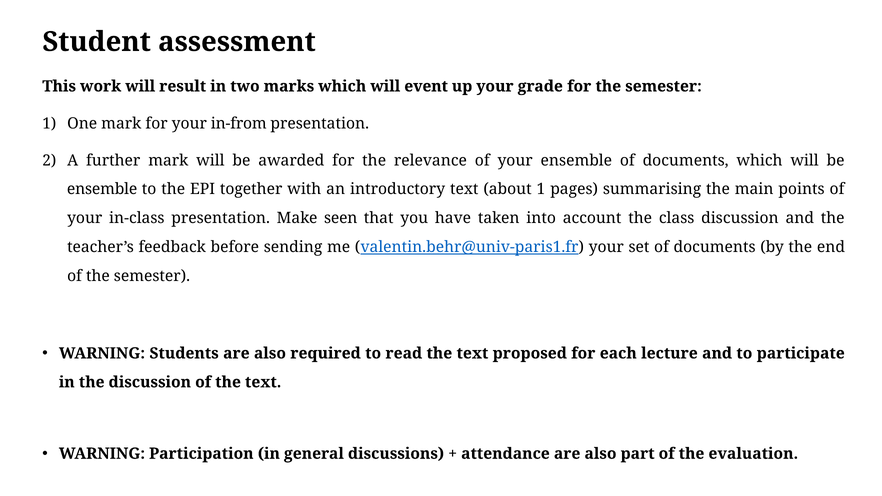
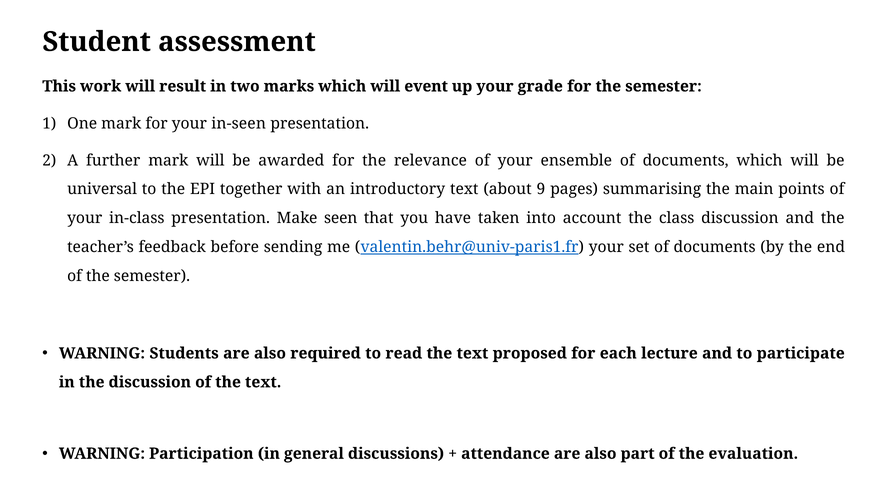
in-from: in-from -> in-seen (239, 123)
ensemble: ensemble -> universal (102, 189)
about 1: 1 -> 9 (541, 189)
